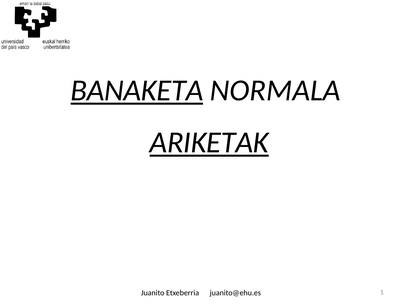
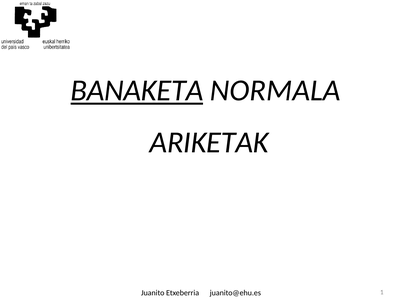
ARIKETAK underline: present -> none (209, 143)
